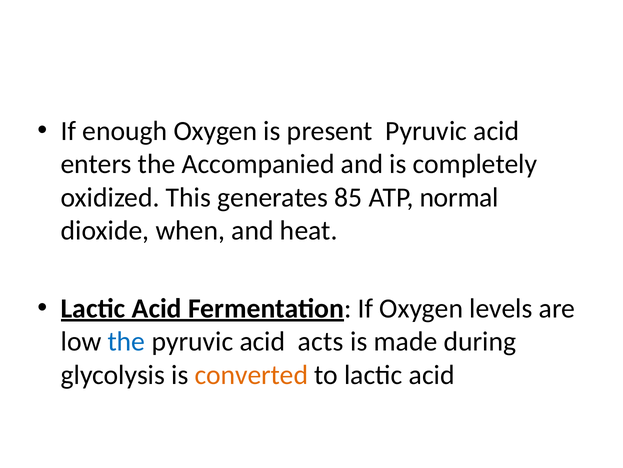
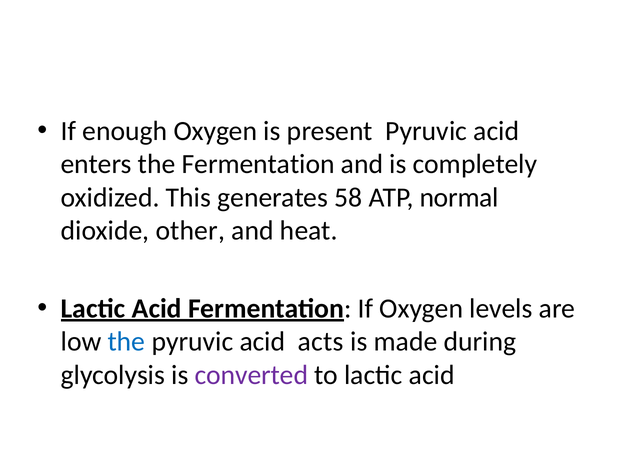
the Accompanied: Accompanied -> Fermentation (258, 164)
85: 85 -> 58 (348, 197)
when: when -> other (190, 230)
converted colour: orange -> purple (251, 374)
